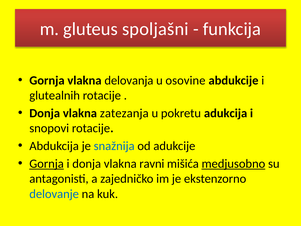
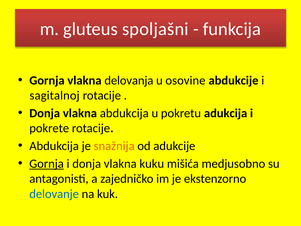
glutealnih: glutealnih -> sagitalnoj (55, 95)
vlakna zatezanja: zatezanja -> abdukcija (124, 113)
snopovi: snopovi -> pokrete (49, 128)
snažnija colour: blue -> orange (114, 146)
ravni: ravni -> kuku (152, 164)
medjusobno underline: present -> none (233, 164)
